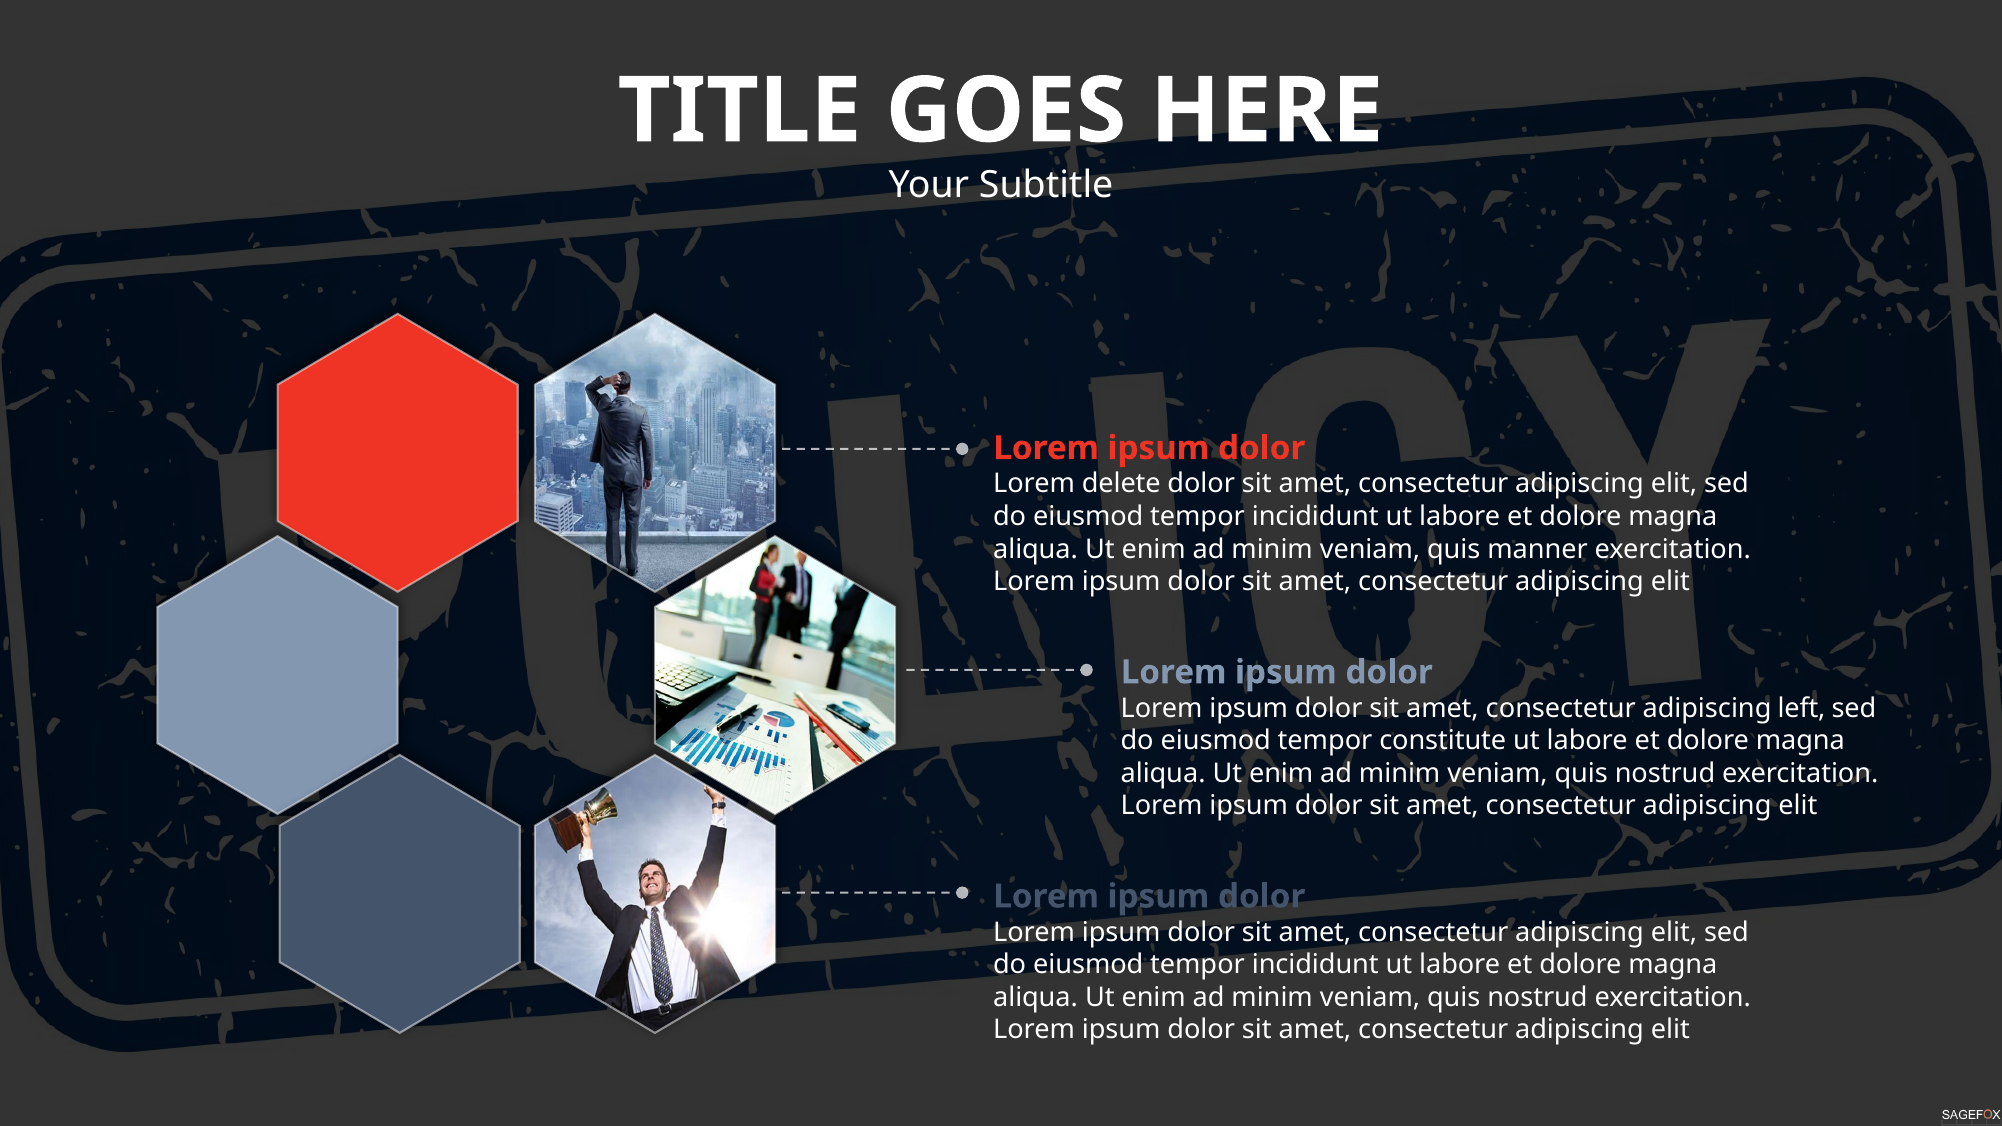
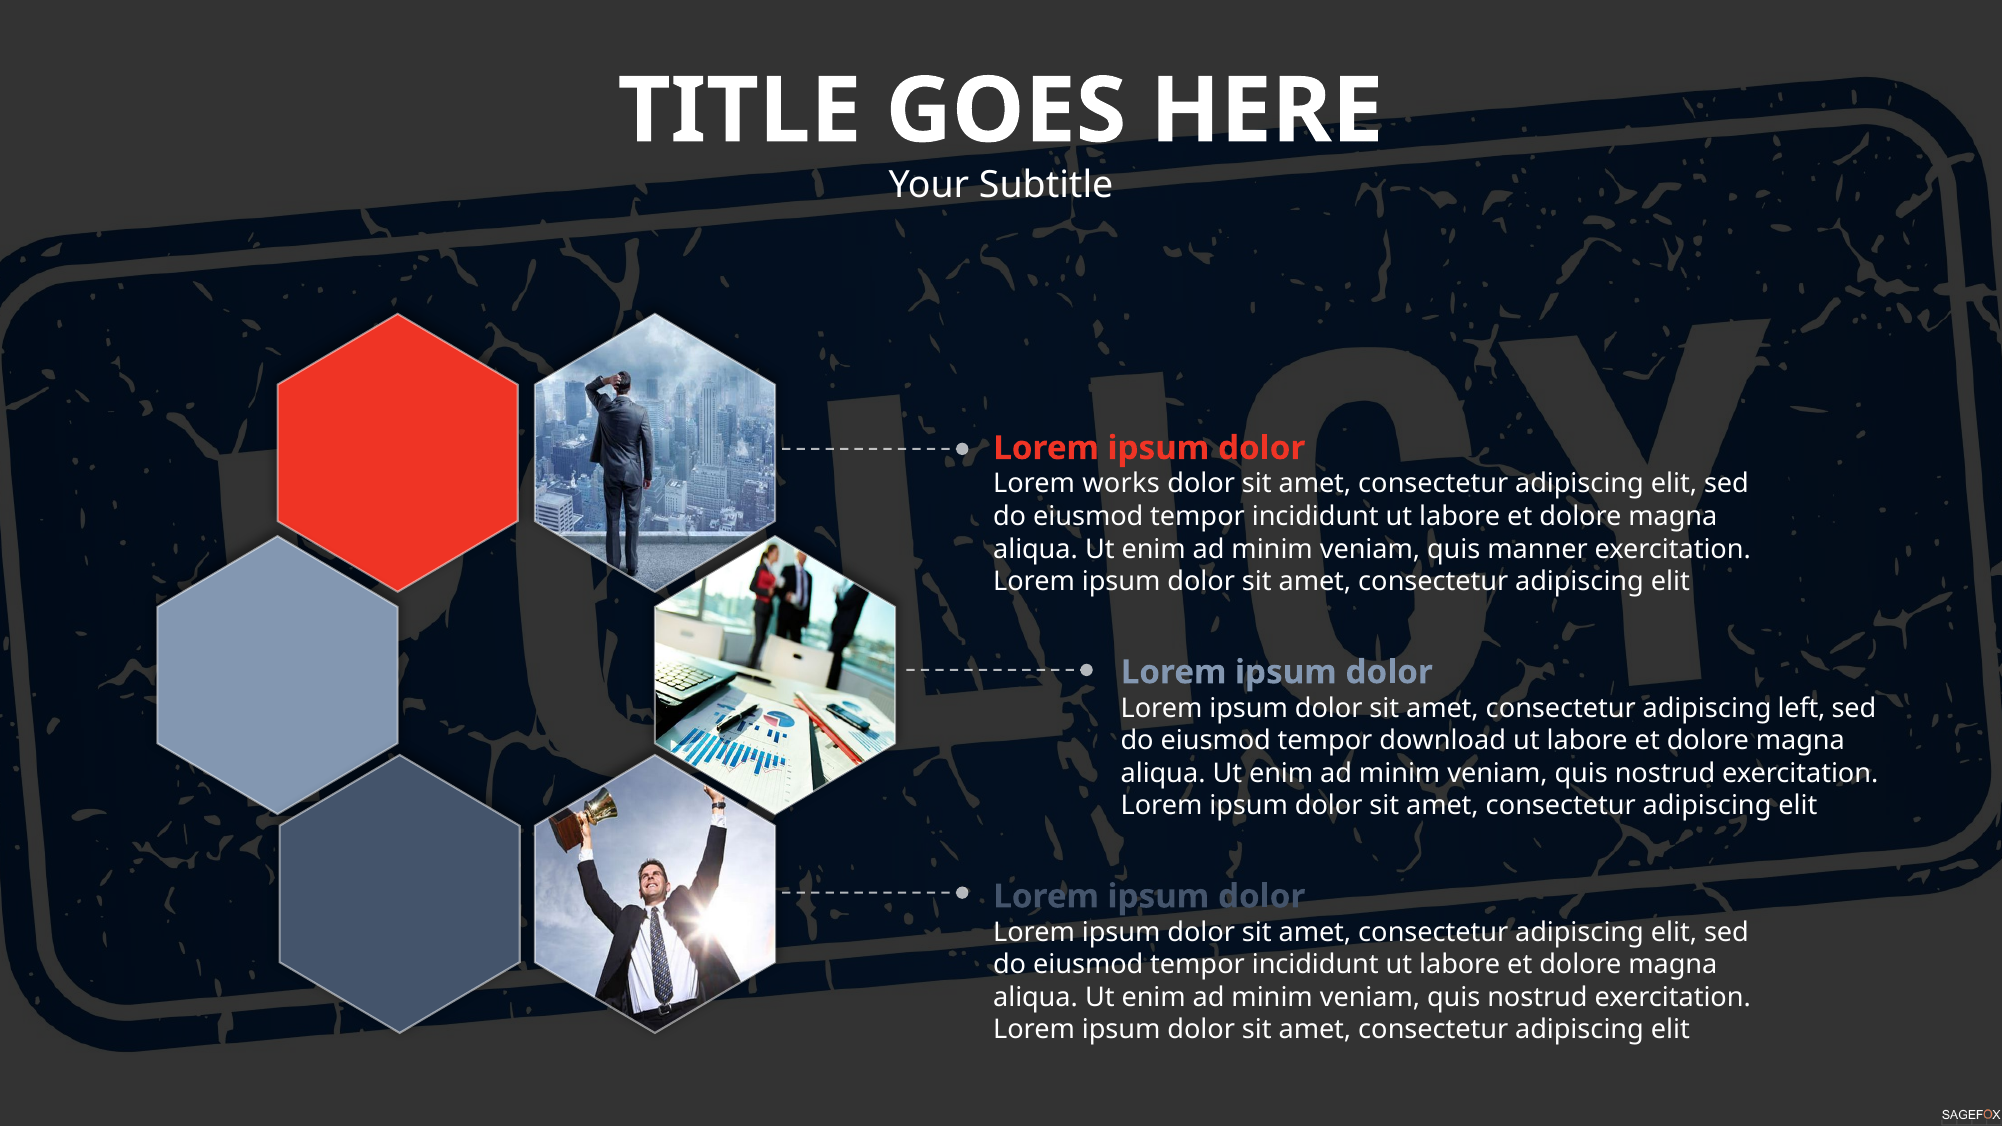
delete: delete -> works (1121, 484)
constitute: constitute -> download (1443, 741)
